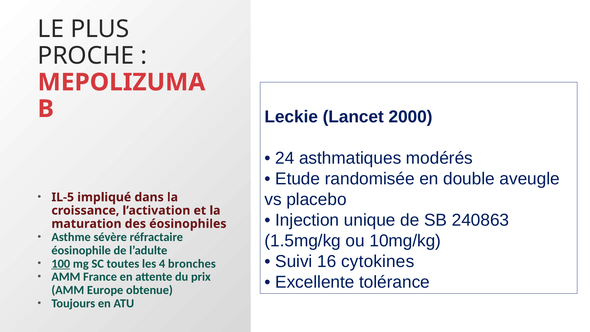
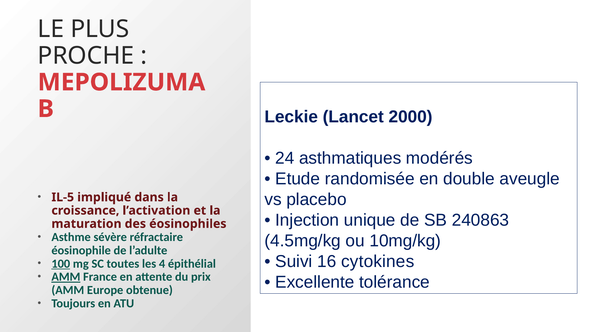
1.5mg/kg: 1.5mg/kg -> 4.5mg/kg (303, 241)
bronches: bronches -> épithélial (192, 264)
AMM underline: none -> present (66, 277)
